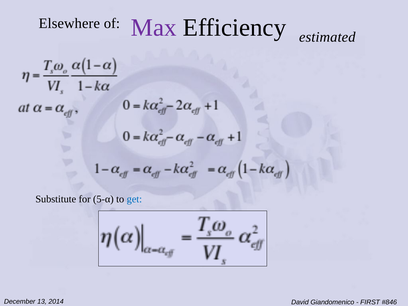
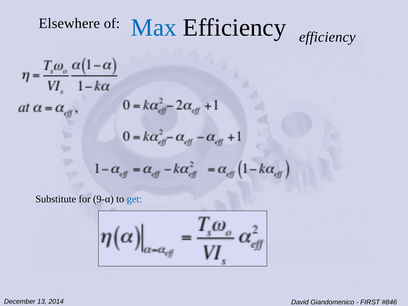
Max colour: purple -> blue (154, 27)
Efficiency estimated: estimated -> efficiency (327, 37)
5-α: 5-α -> 9-α (103, 199)
